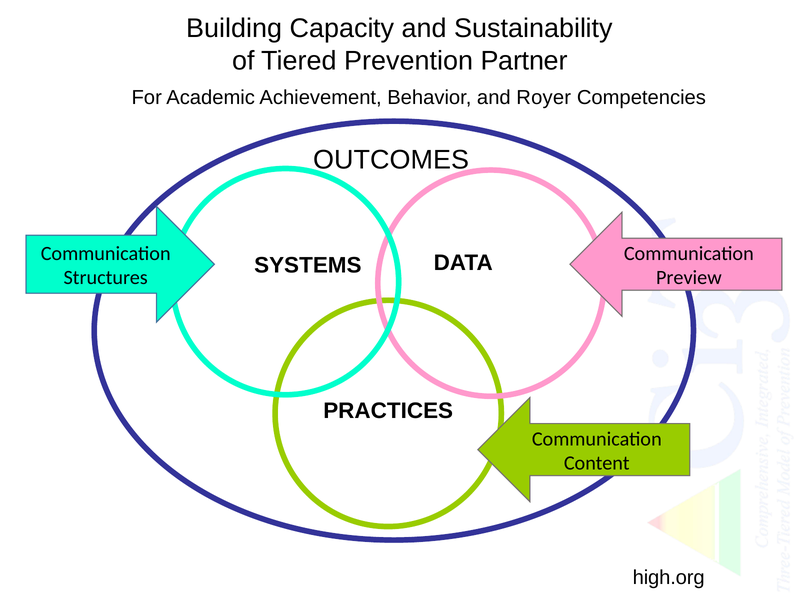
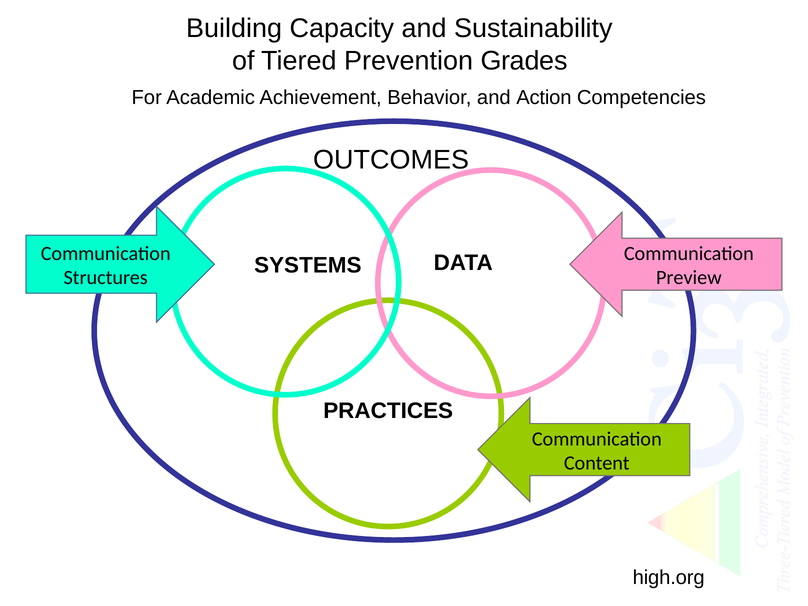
Partner: Partner -> Grades (524, 61)
Royer: Royer -> Action (544, 98)
